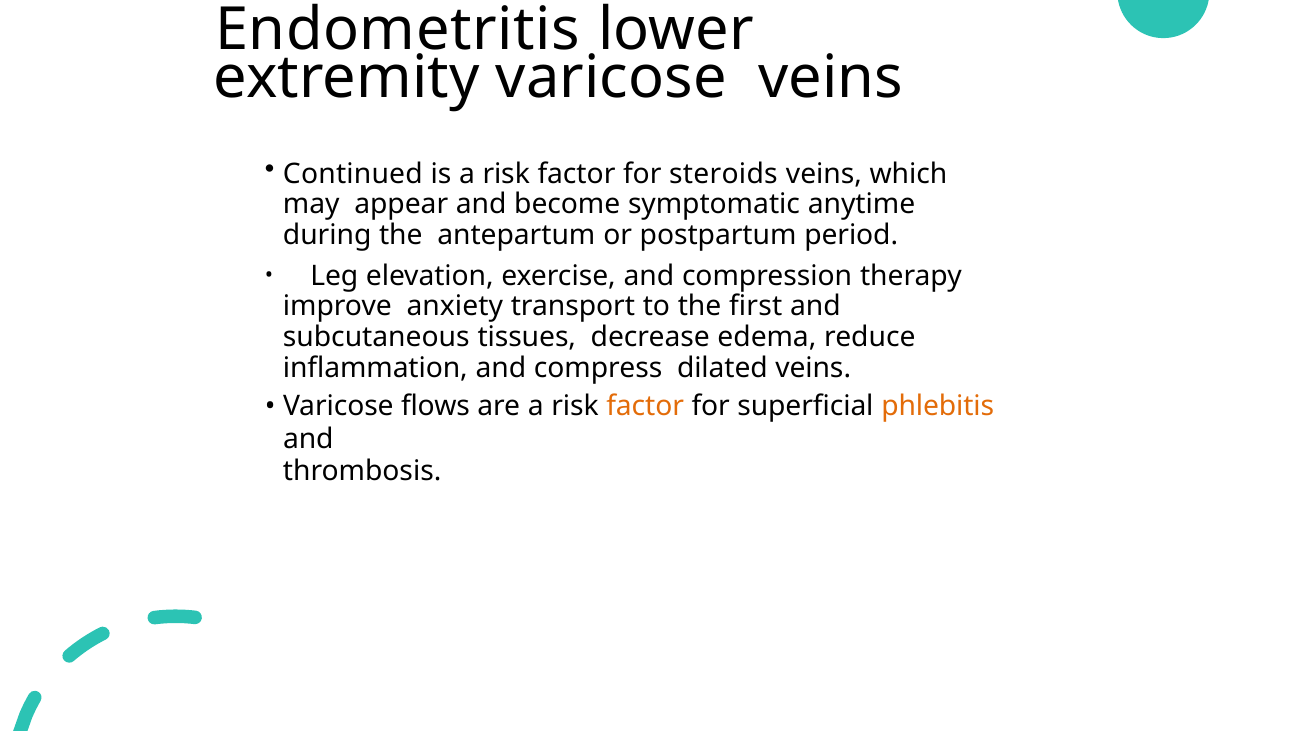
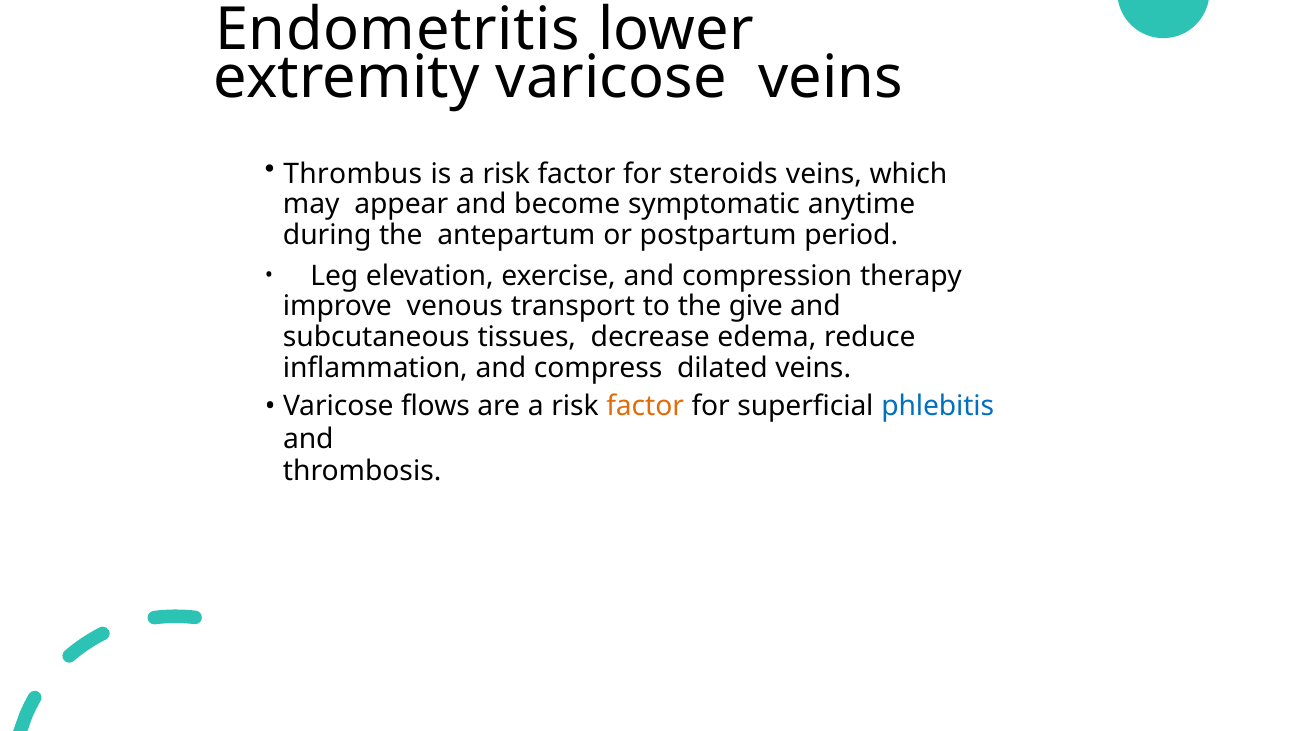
Continued: Continued -> Thrombus (353, 174)
anxiety: anxiety -> venous (455, 306)
first: first -> give (756, 306)
phlebitis colour: orange -> blue (938, 406)
